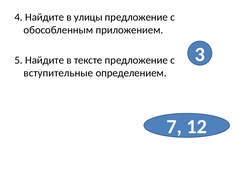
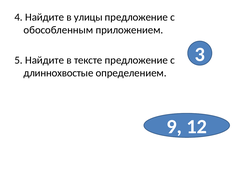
вступительные: вступительные -> длиннохвостые (58, 73)
7: 7 -> 9 (174, 127)
